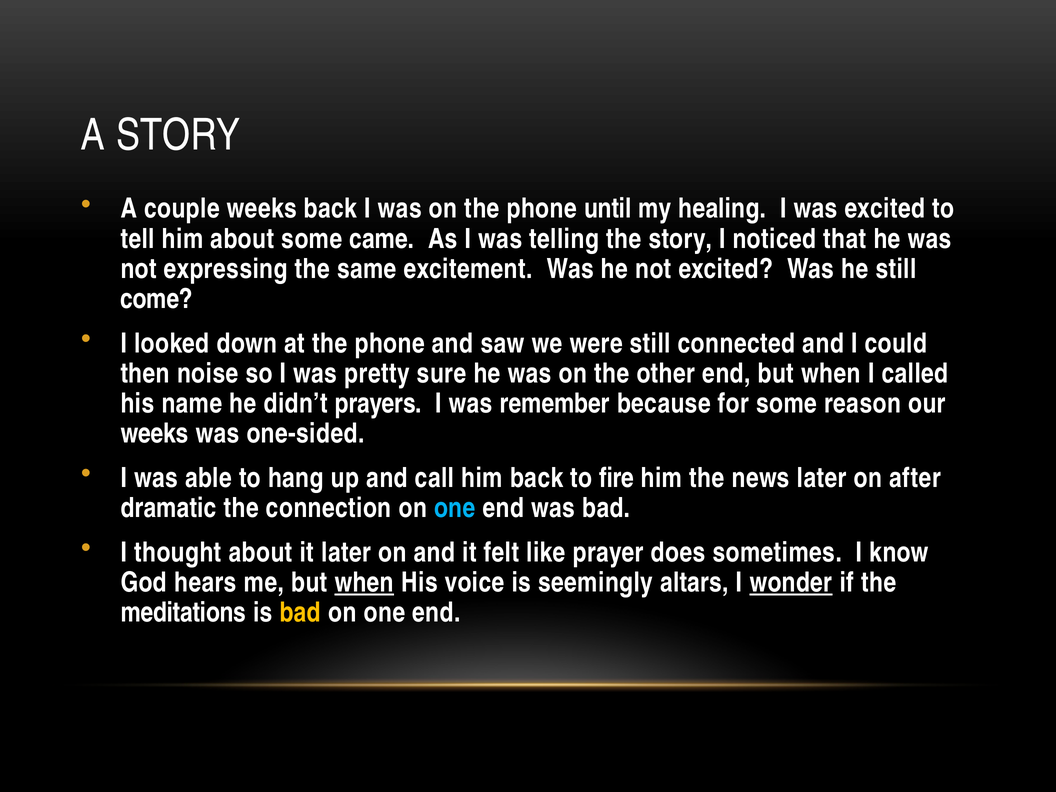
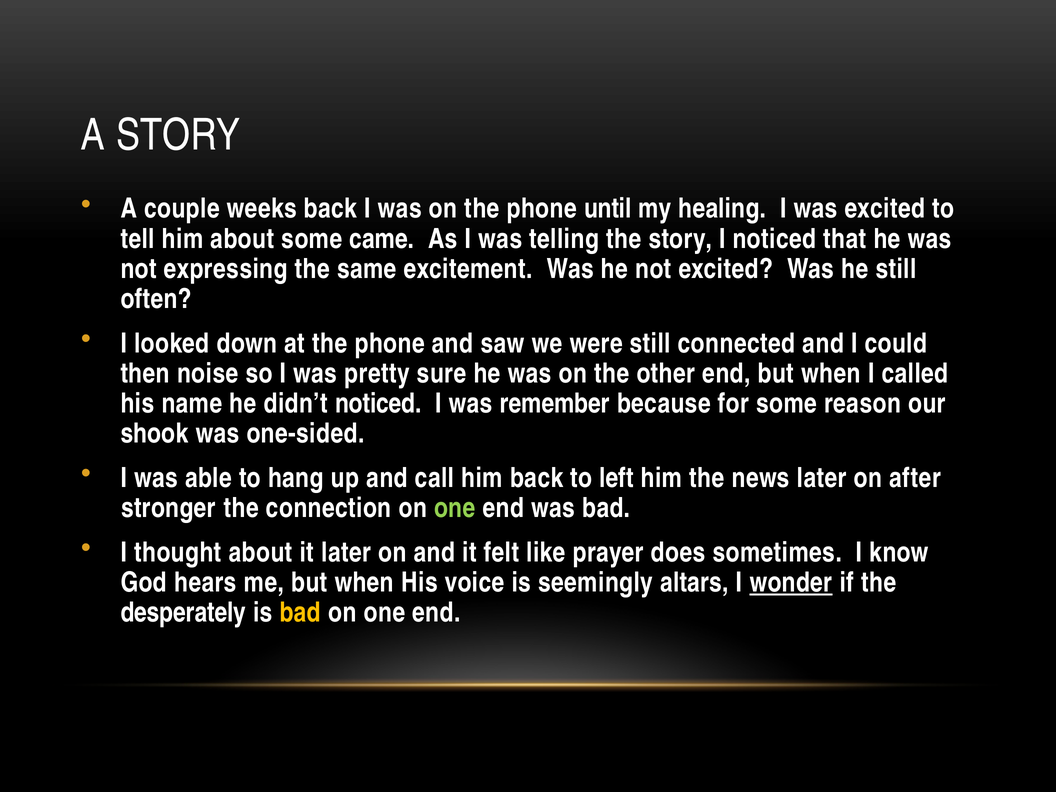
come: come -> often (156, 299)
didn’t prayers: prayers -> noticed (378, 404)
weeks: weeks -> shook (154, 434)
fire: fire -> left (617, 478)
dramatic: dramatic -> stronger (168, 508)
one colour: light blue -> light green (455, 508)
when underline: present -> none (364, 583)
meditations: meditations -> desperately (183, 613)
